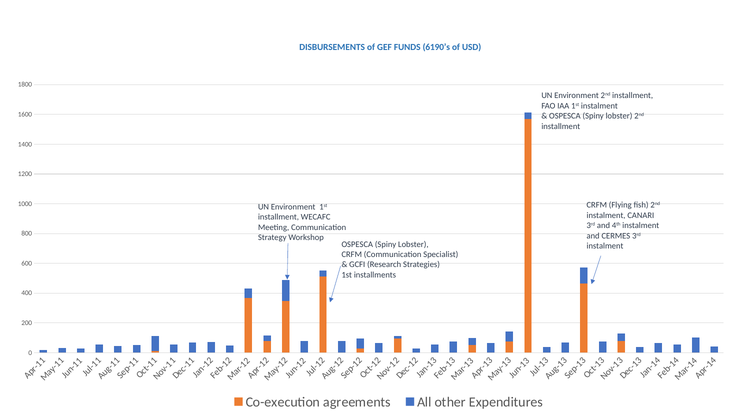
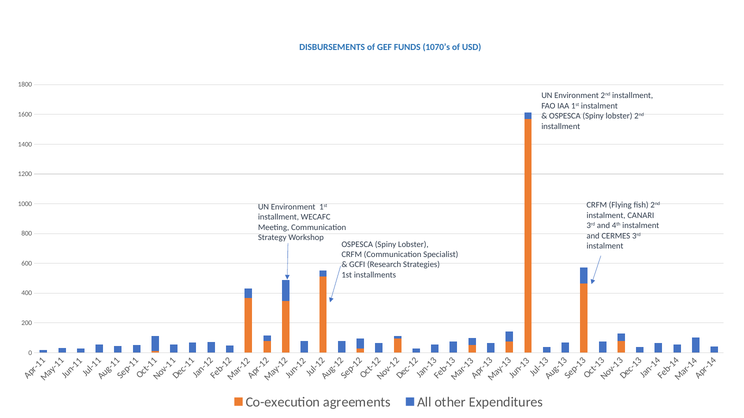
6190’s: 6190’s -> 1070’s (436, 47)
